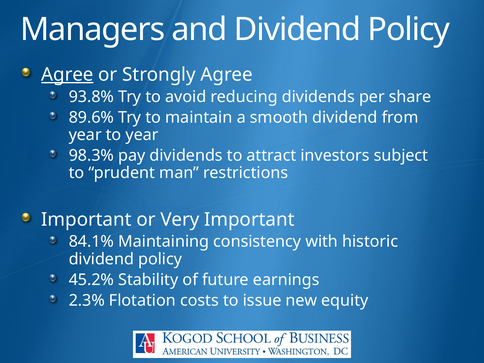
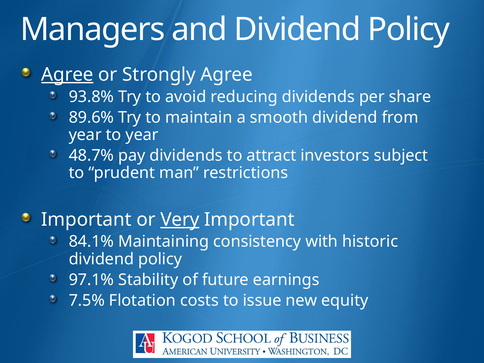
98.3%: 98.3% -> 48.7% (91, 155)
Very underline: none -> present (180, 220)
45.2%: 45.2% -> 97.1% (91, 280)
2.3%: 2.3% -> 7.5% (87, 300)
